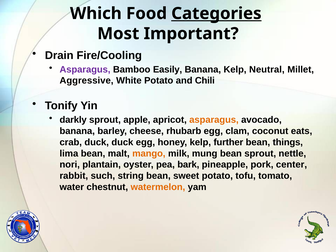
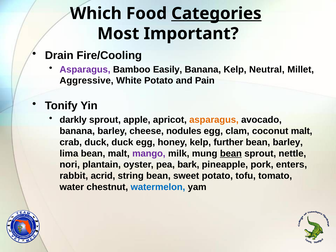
Chili: Chili -> Pain (205, 81)
rhubarb: rhubarb -> nodules (184, 131)
coconut eats: eats -> malt (302, 131)
bean things: things -> barley (288, 142)
mango colour: orange -> purple (149, 153)
bean underline: none -> present (231, 153)
center: center -> enters (292, 165)
such: such -> acrid (103, 176)
watermelon colour: orange -> blue (158, 187)
